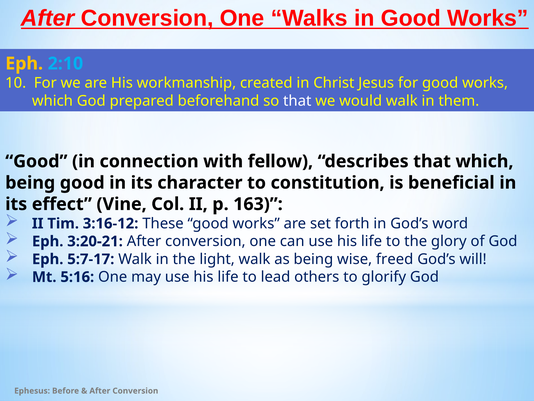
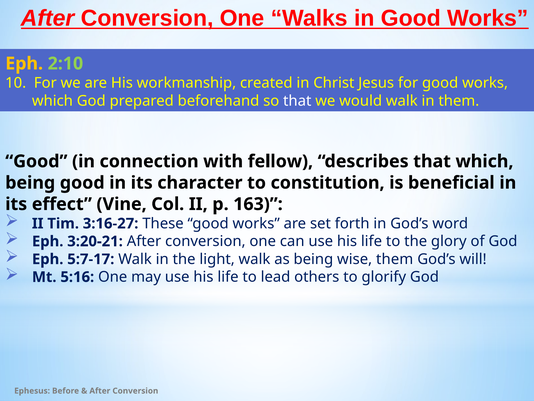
2:10 colour: light blue -> light green (65, 63)
3:16-12: 3:16-12 -> 3:16-27 (111, 223)
wise freed: freed -> them (395, 259)
